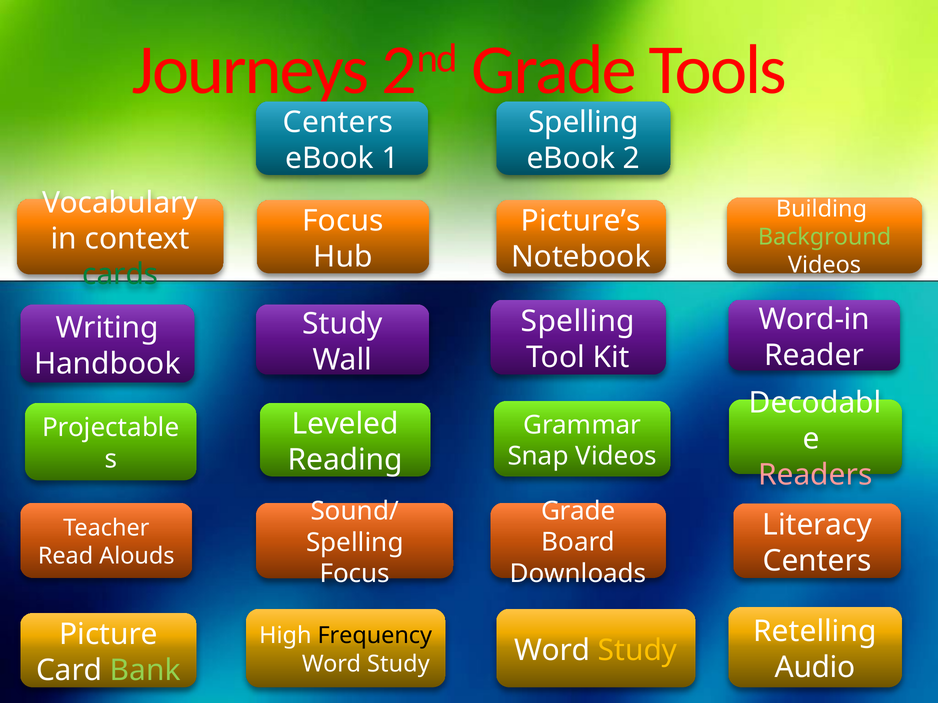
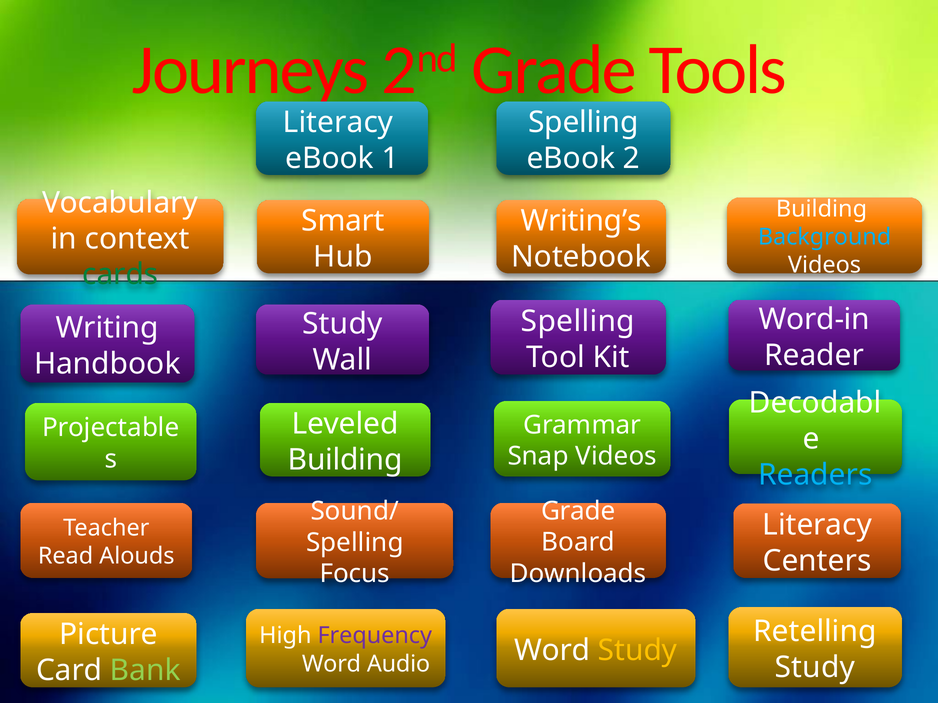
Centers: Centers -> Literacy (338, 122)
Focus: Focus -> Smart (343, 221)
Picture’s: Picture’s -> Writing’s (581, 221)
Background colour: light green -> light blue (825, 237)
Reading: Reading -> Building (345, 460)
Readers colour: pink -> light blue (815, 475)
Frequency colour: black -> purple (375, 636)
Study: Study -> Audio (399, 664)
Audio: Audio -> Study (815, 668)
